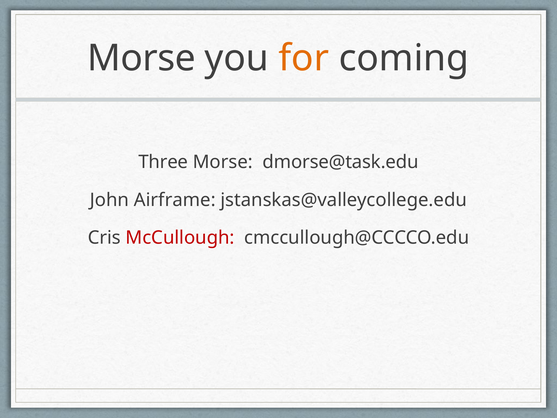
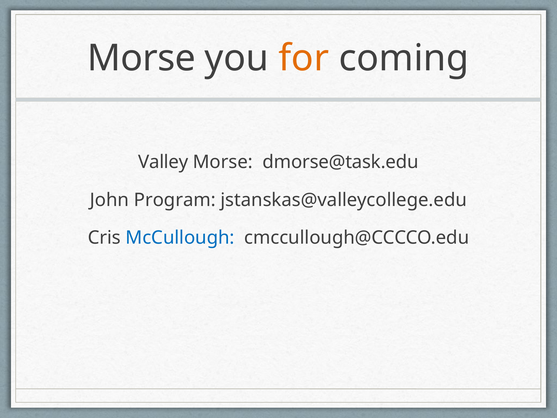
Three: Three -> Valley (163, 162)
Airframe: Airframe -> Program (175, 200)
McCullough colour: red -> blue (180, 238)
